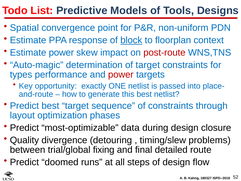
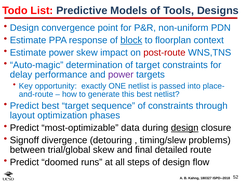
Spatial: Spatial -> Design (24, 28)
types: types -> delay (21, 75)
power colour: red -> purple (121, 75)
design underline: none -> present (185, 128)
Quality: Quality -> Signoff (24, 140)
trial/global fixing: fixing -> skew (104, 150)
